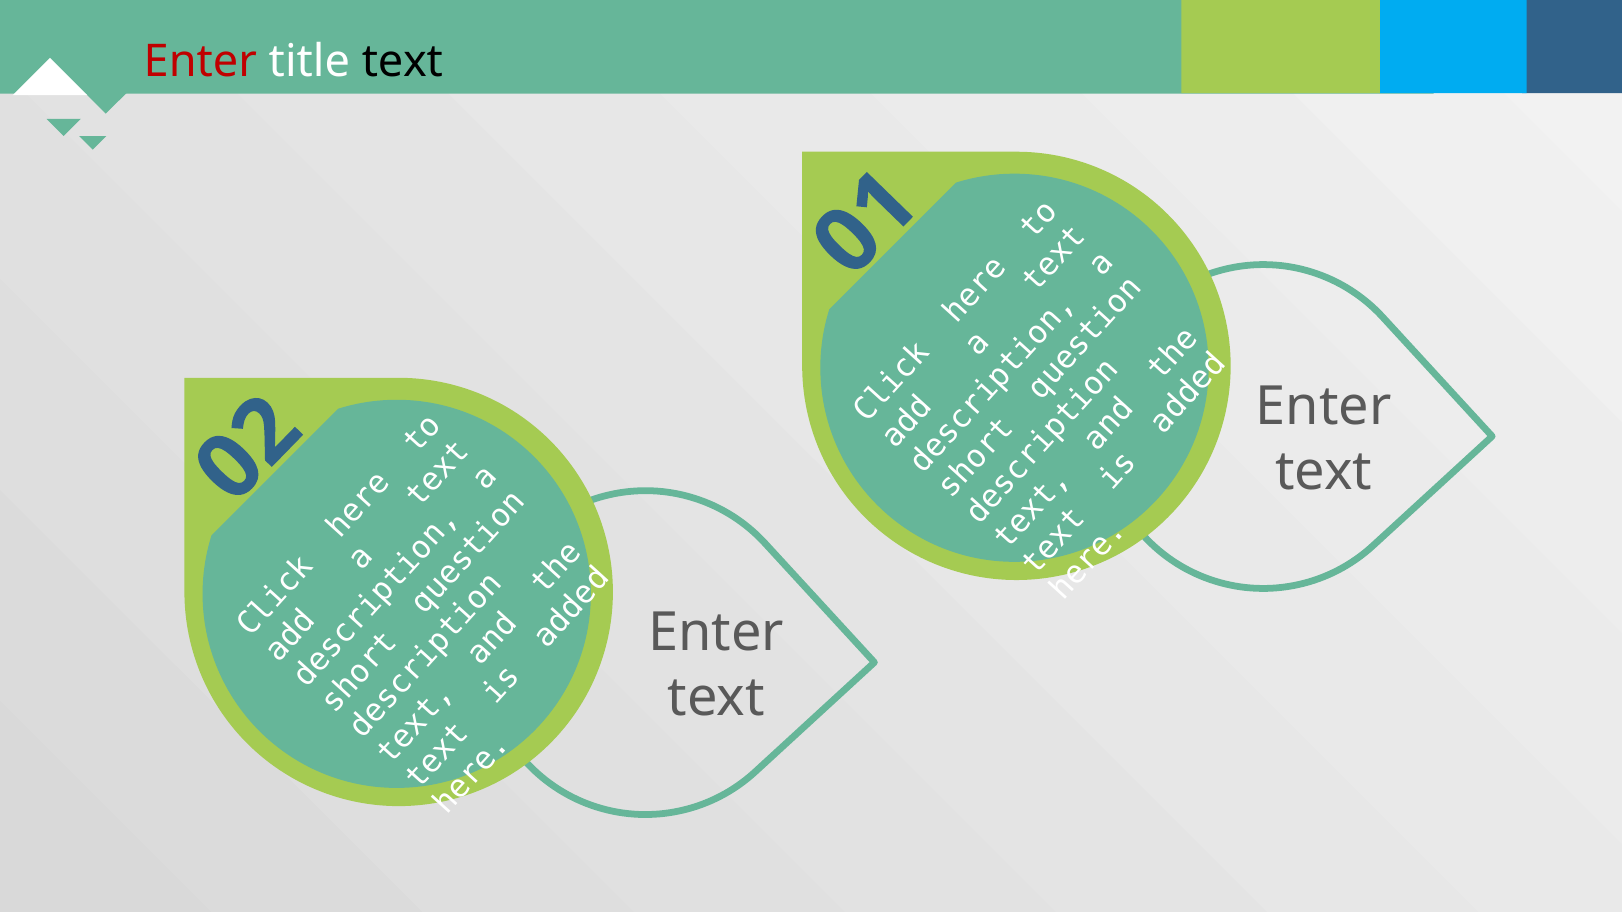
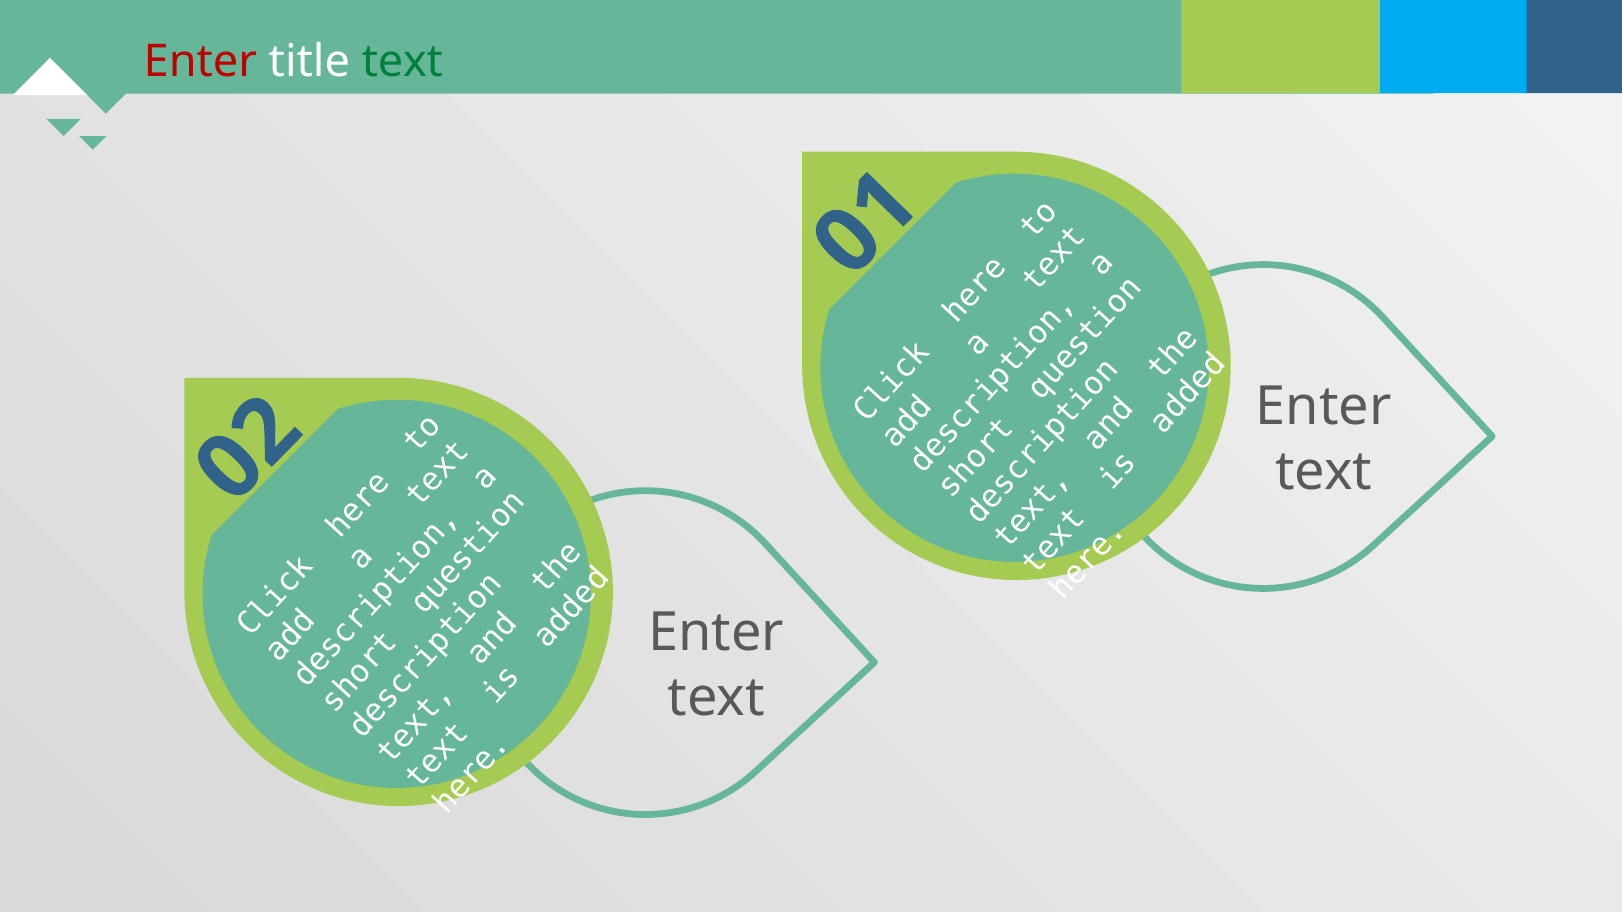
text colour: black -> green (402, 62)
